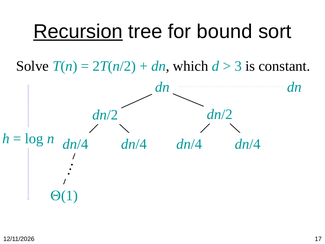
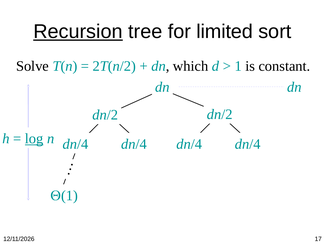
bound: bound -> limited (225, 31)
3: 3 -> 1 (238, 66)
log underline: none -> present (34, 139)
